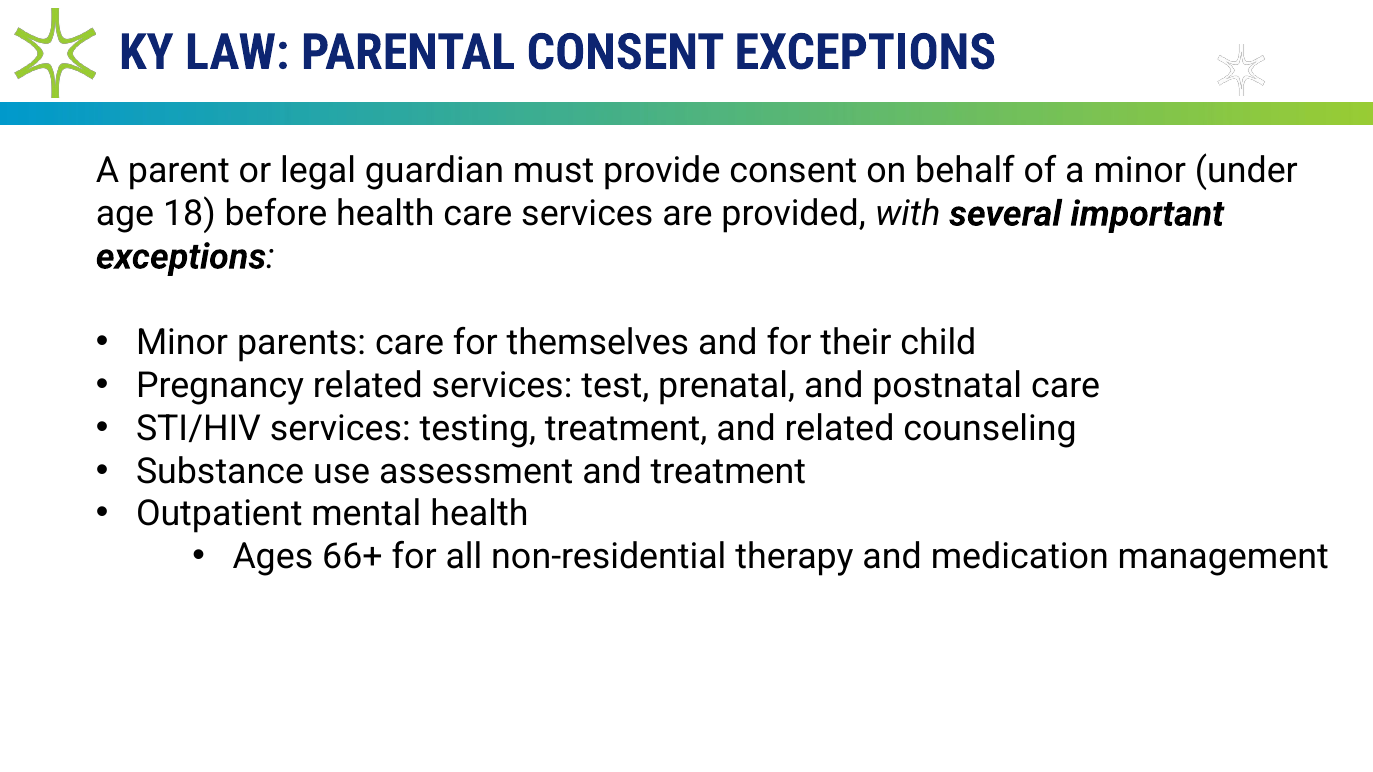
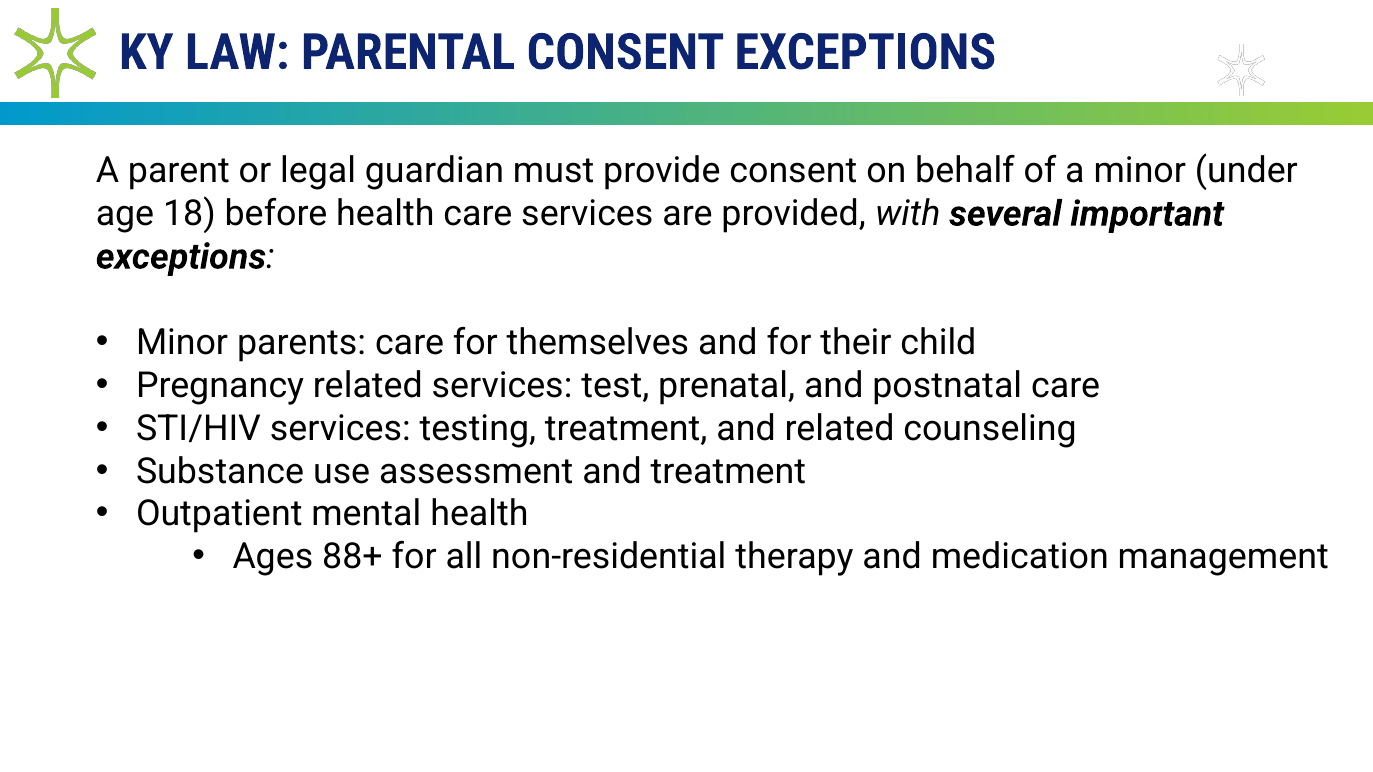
66+: 66+ -> 88+ (352, 557)
